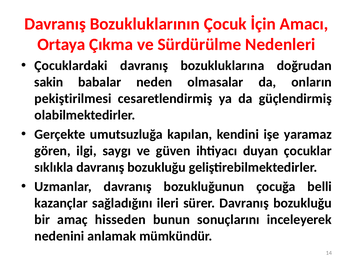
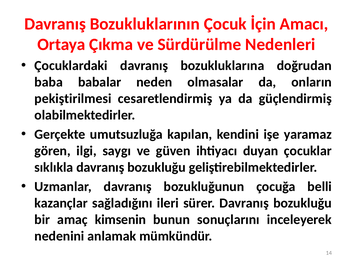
sakin: sakin -> baba (49, 82)
hisseden: hisseden -> kimsenin (120, 219)
